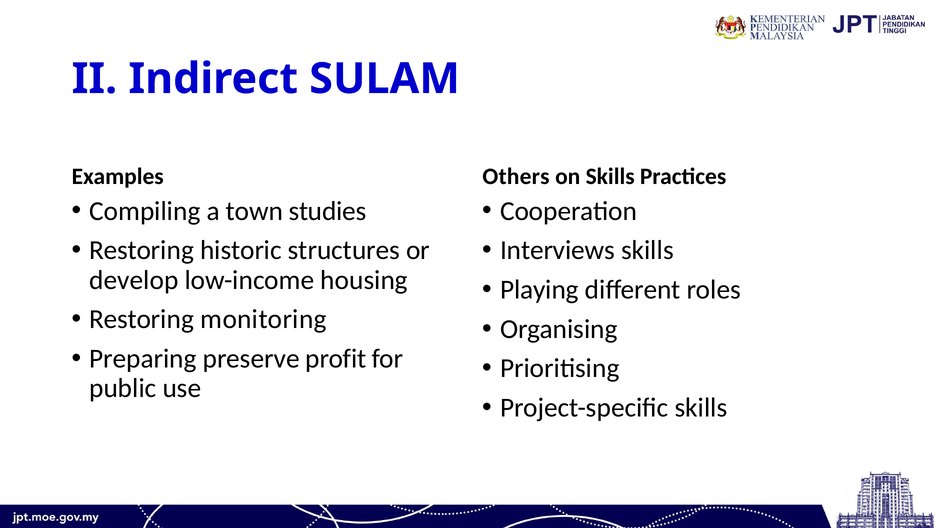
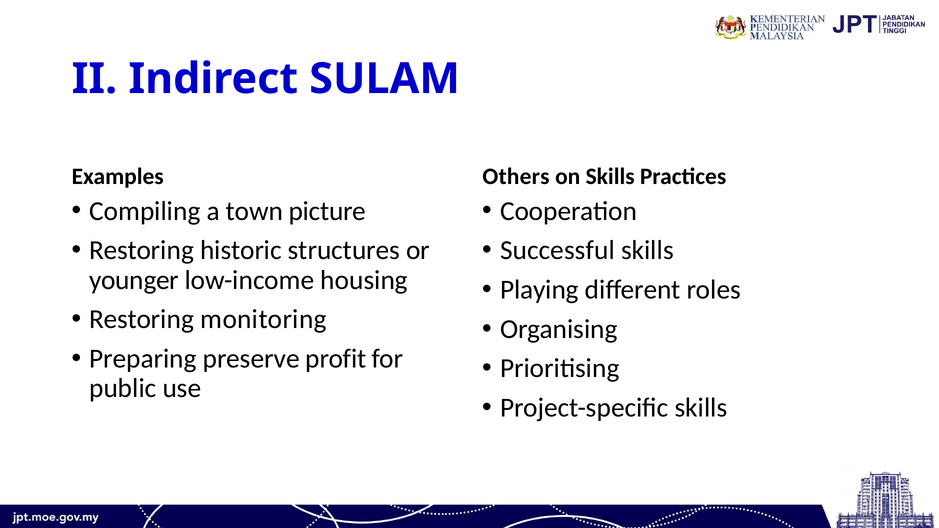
studies: studies -> picture (327, 211)
Interviews: Interviews -> Successful (557, 250)
develop: develop -> younger (134, 280)
